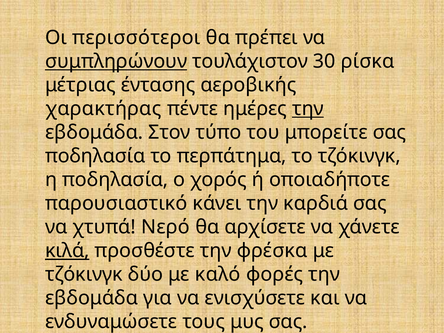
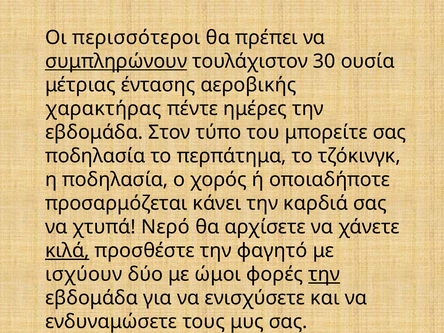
ρίσκα: ρίσκα -> ουσία (368, 61)
την underline: present -> none (308, 109)
παρουσιαστικό: παρουσιαστικό -> προσαρμόζεται (116, 203)
φρέσκα: φρέσκα -> φαγητό (272, 251)
τζόκινγκ: τζόκινγκ -> ισχύουν (84, 274)
καλό: καλό -> ώμοι (218, 274)
την underline: none -> present (324, 274)
